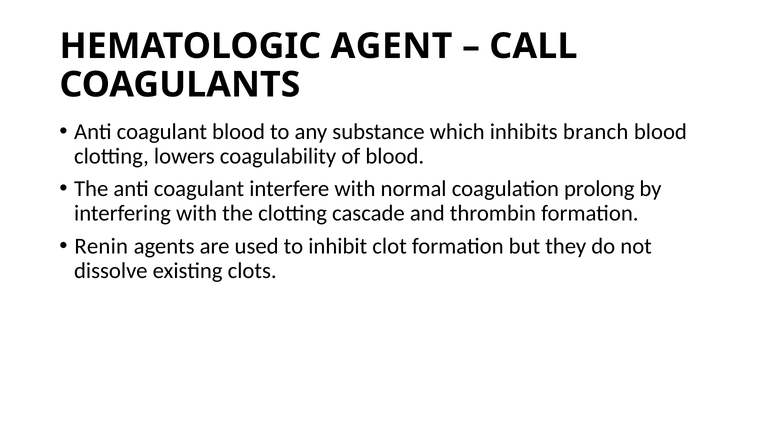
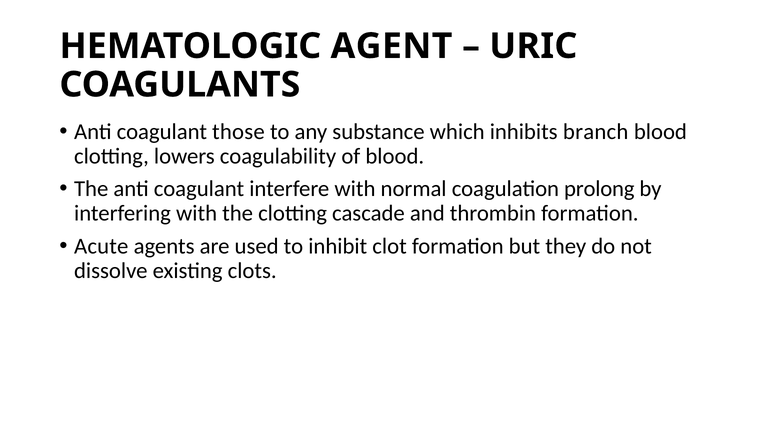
CALL: CALL -> URIC (533, 46)
coagulant blood: blood -> those (238, 132)
Renin: Renin -> Acute (101, 246)
